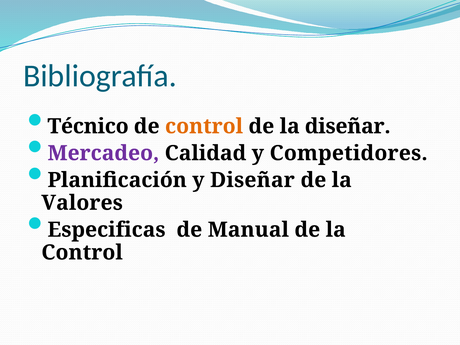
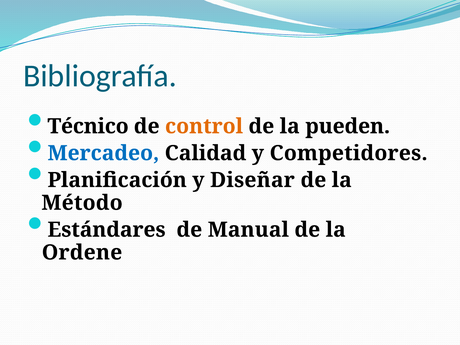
la diseñar: diseñar -> pueden (348, 126)
Mercadeo colour: purple -> blue (103, 153)
Valores: Valores -> Método (82, 203)
Especificas: Especificas -> Estándares (107, 230)
Control: Control -> Ordene (82, 253)
